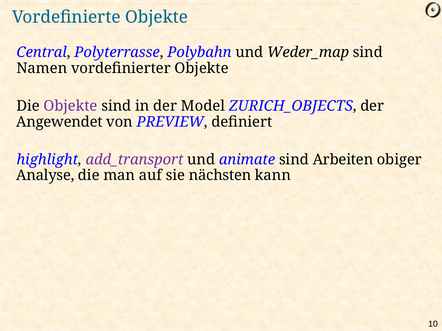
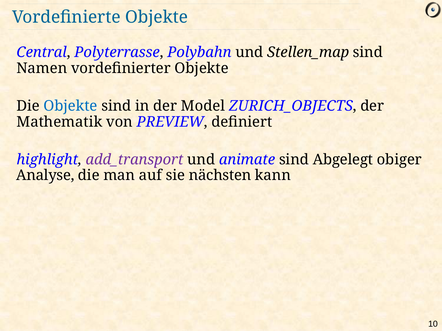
Weder_map: Weder_map -> Stellen_map (308, 53)
Objekte colour: purple -> blue (71, 106)
Angewendet: Angewendet -> Mathematik (59, 122)
Arbeiten: Arbeiten -> Abgelegt (343, 160)
